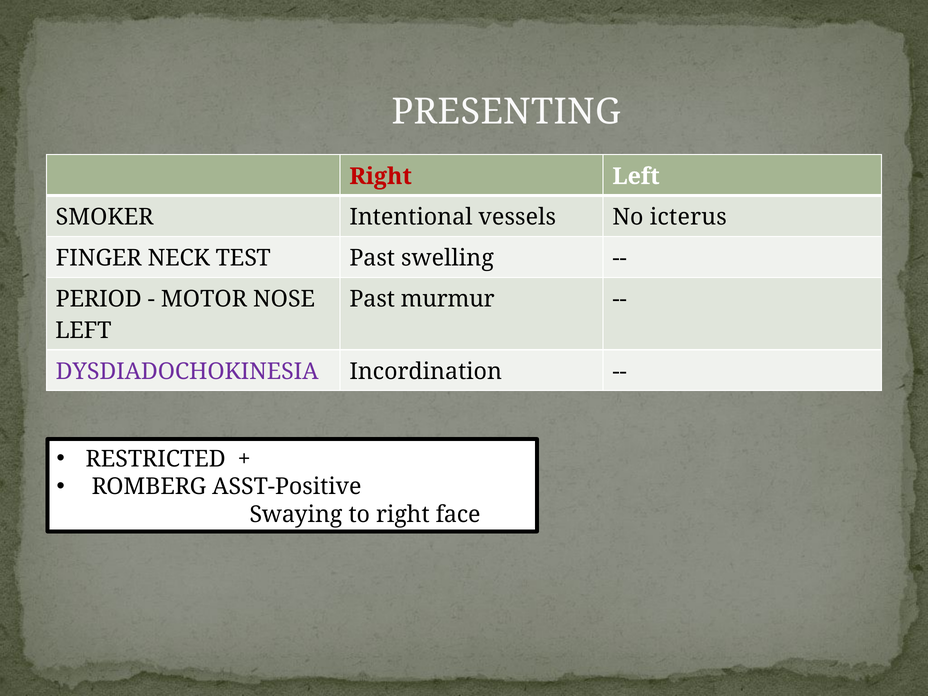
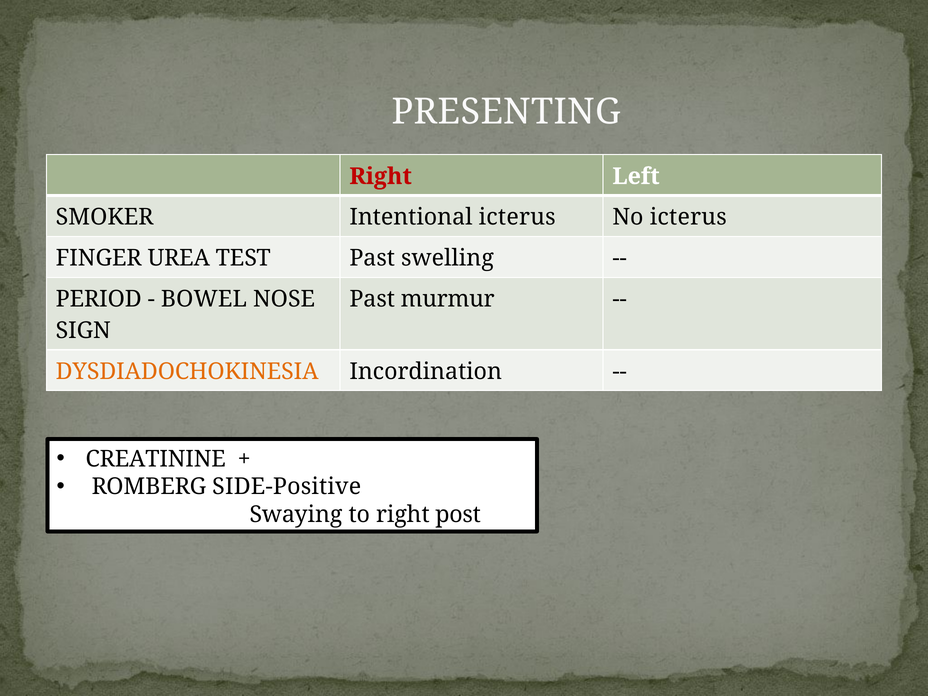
Intentional vessels: vessels -> icterus (517, 217)
NECK: NECK -> UREA (179, 258)
MOTOR: MOTOR -> BOWEL (204, 299)
LEFT: LEFT -> SIGN (83, 331)
DYSDIADOCHOKINESIA colour: purple -> orange (187, 371)
RESTRICTED: RESTRICTED -> CREATININE (156, 459)
ASST-Positive: ASST-Positive -> SIDE-Positive (287, 487)
face: face -> post (458, 515)
